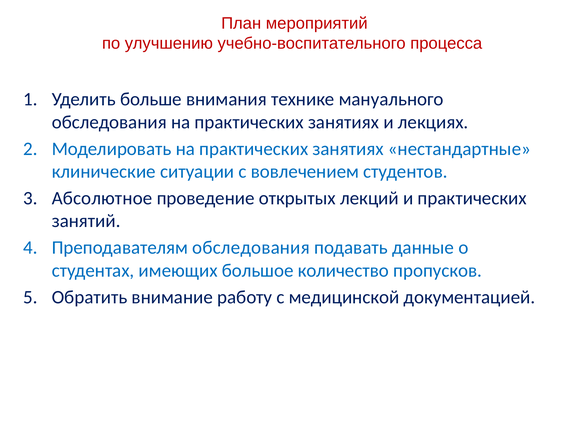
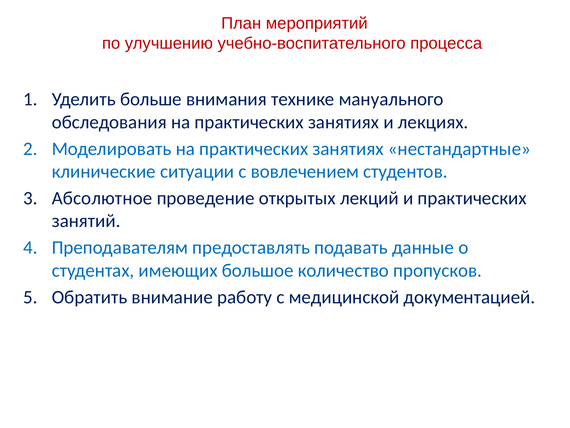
Преподавателям обследования: обследования -> предоставлять (251, 247)
